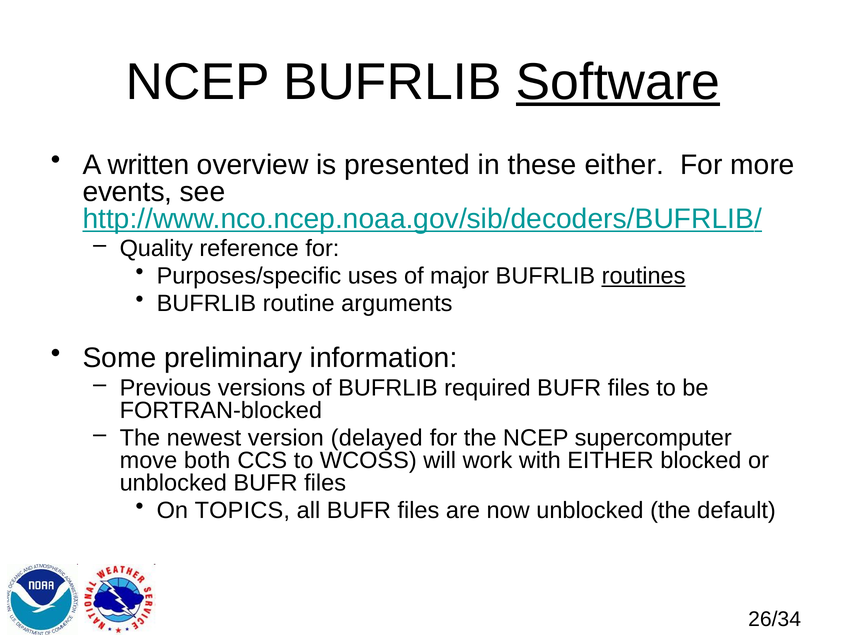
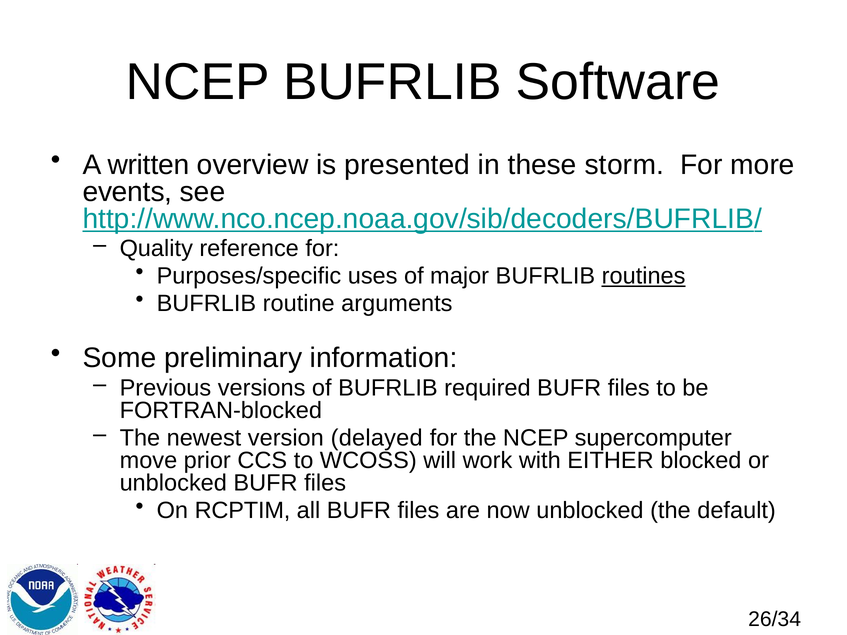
Software underline: present -> none (618, 82)
these either: either -> storm (624, 165)
both: both -> prior (207, 461)
TOPICS: TOPICS -> RCPTIM (243, 510)
